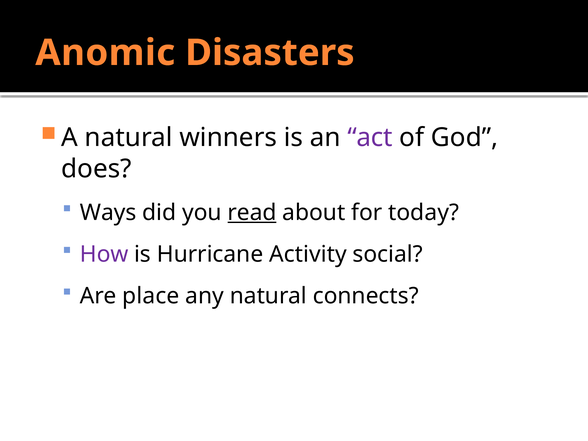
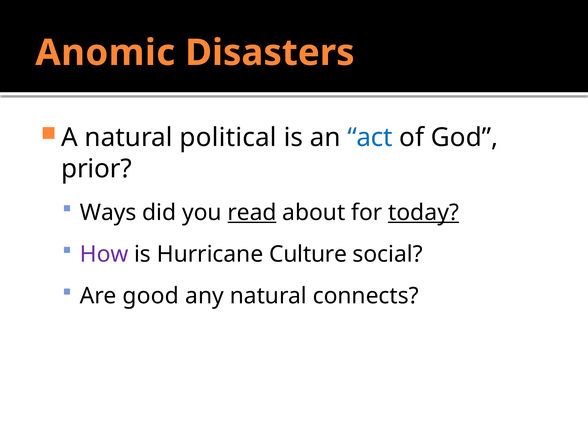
winners: winners -> political (228, 138)
act colour: purple -> blue (370, 138)
does: does -> prior (96, 169)
today underline: none -> present (424, 212)
Activity: Activity -> Culture (308, 254)
place: place -> good (151, 296)
